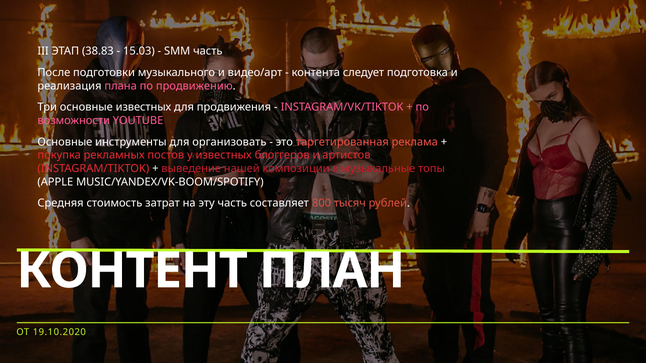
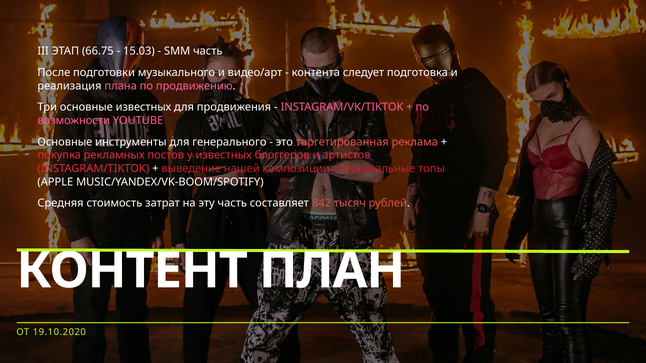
38.83: 38.83 -> 66.75 (98, 51)
организовать: организовать -> генерального (229, 142)
800: 800 -> 842 (322, 203)
